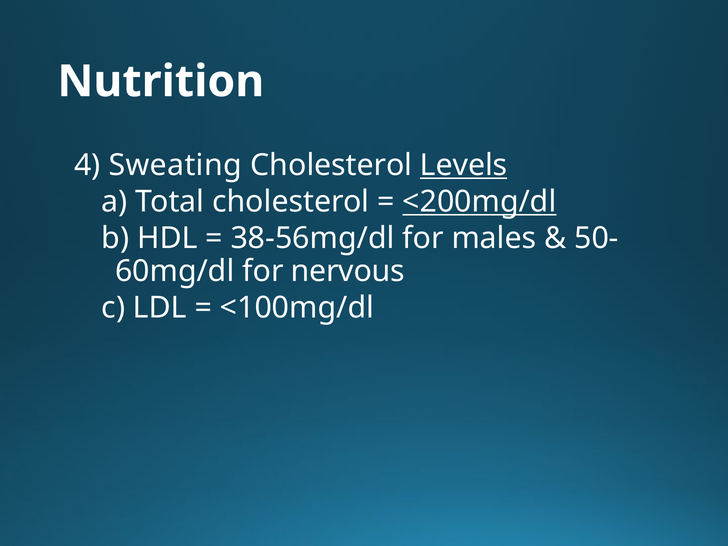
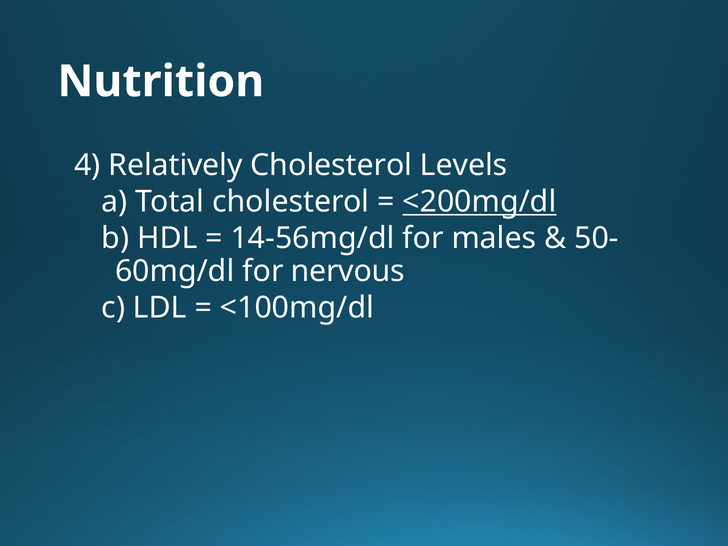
Sweating: Sweating -> Relatively (176, 165)
Levels underline: present -> none (464, 165)
38-56mg/dl: 38-56mg/dl -> 14-56mg/dl (313, 238)
